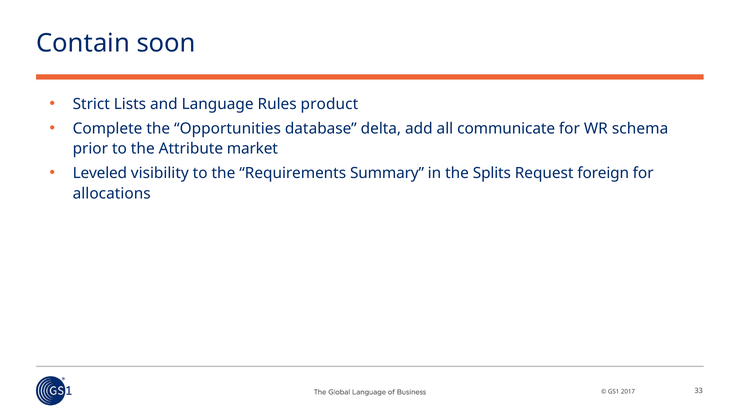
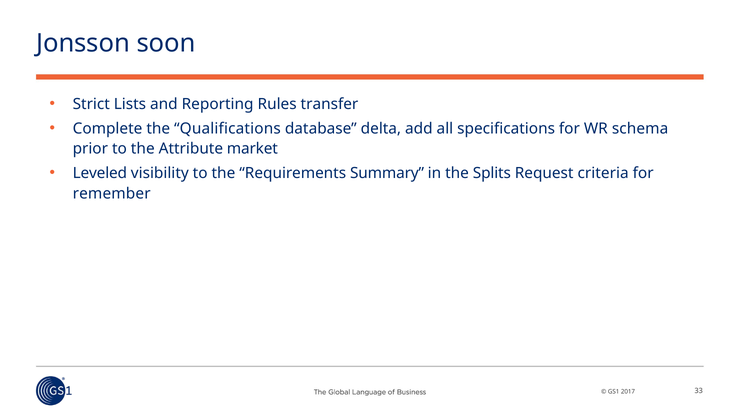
Contain: Contain -> Jonsson (83, 43)
Language: Language -> Reporting (218, 104)
product: product -> transfer (329, 104)
Opportunities: Opportunities -> Qualifications (227, 128)
communicate: communicate -> specifications (506, 128)
foreign: foreign -> criteria (603, 173)
allocations: allocations -> remember (112, 193)
